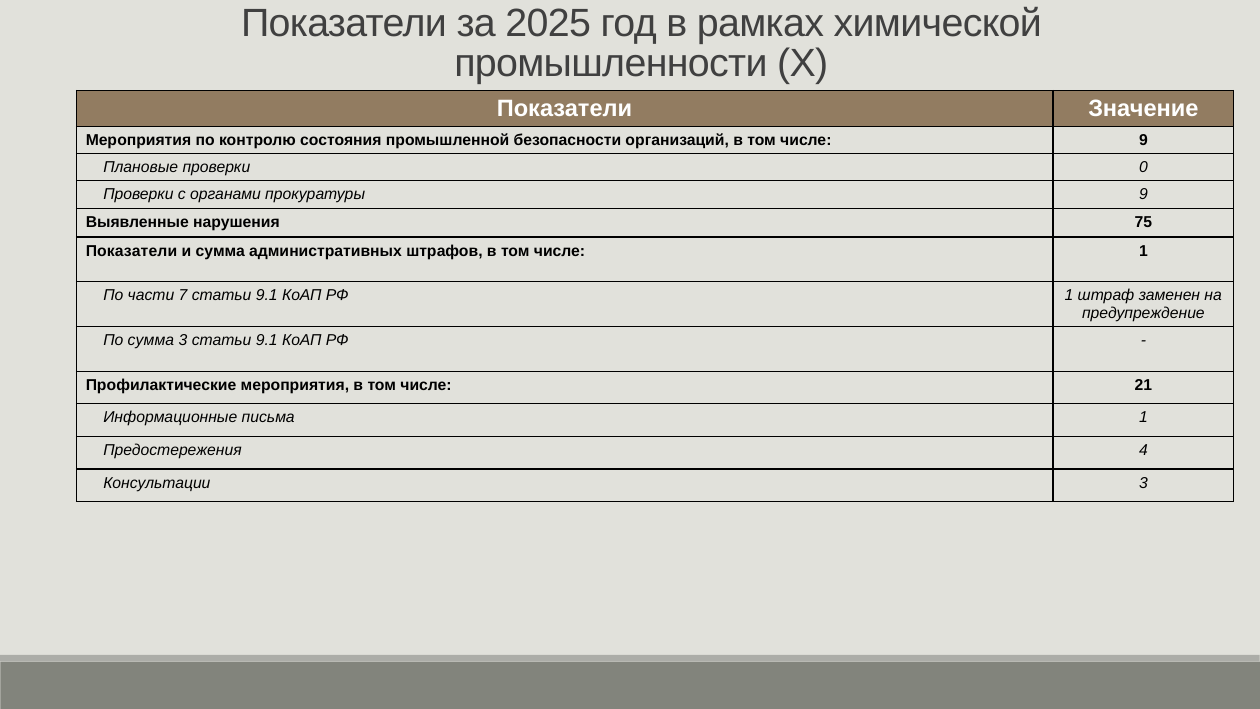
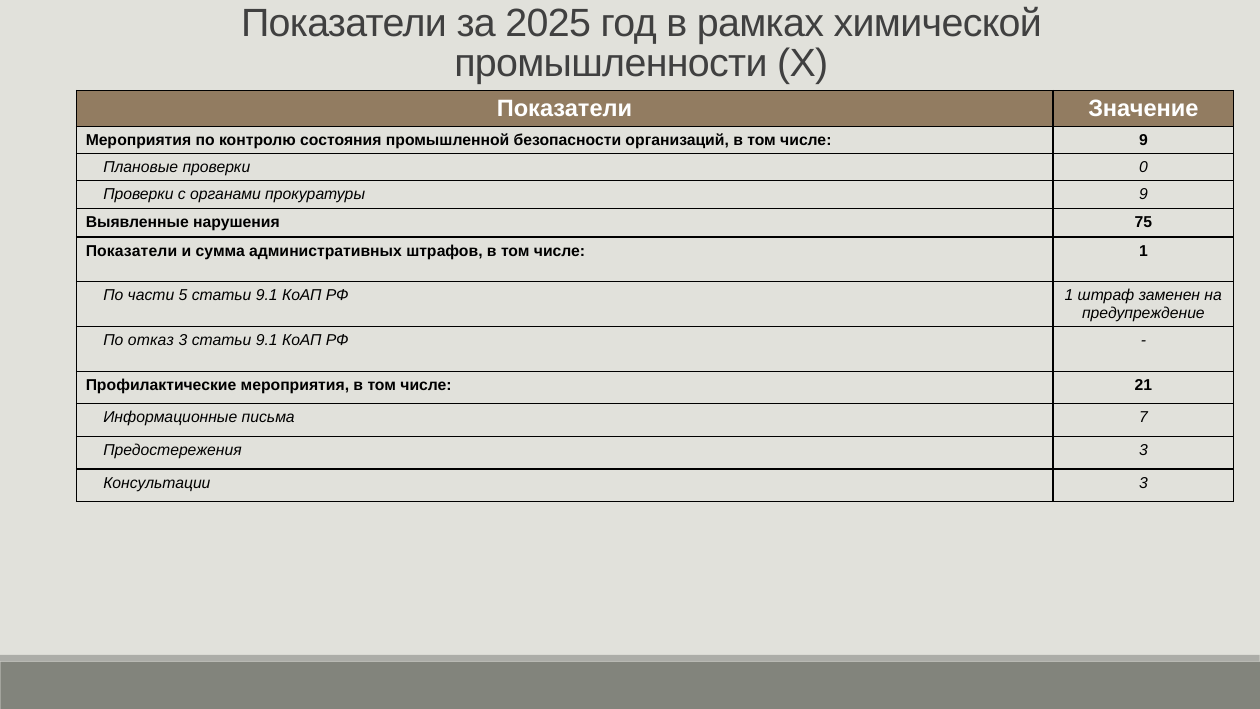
7: 7 -> 5 (183, 296)
По сумма: сумма -> отказ (151, 340)
письма 1: 1 -> 7 (1143, 418)
Предостережения 4: 4 -> 3 (1143, 450)
